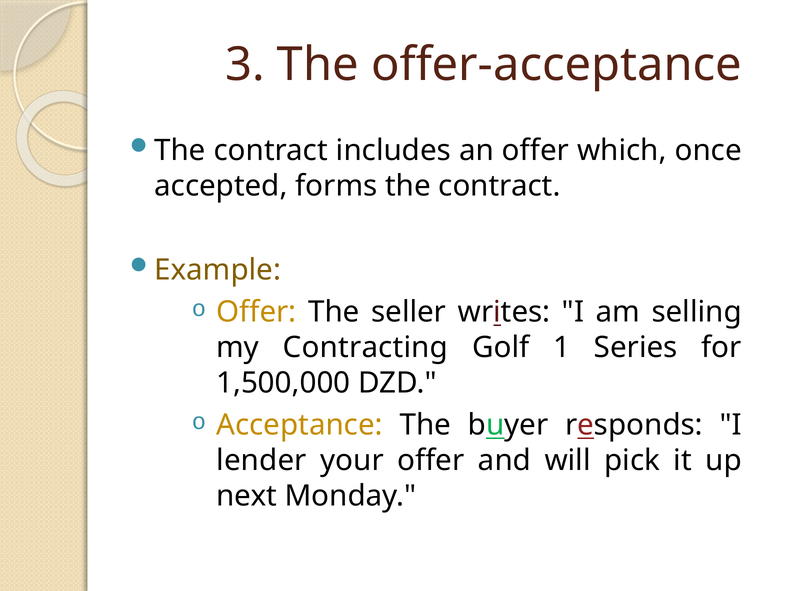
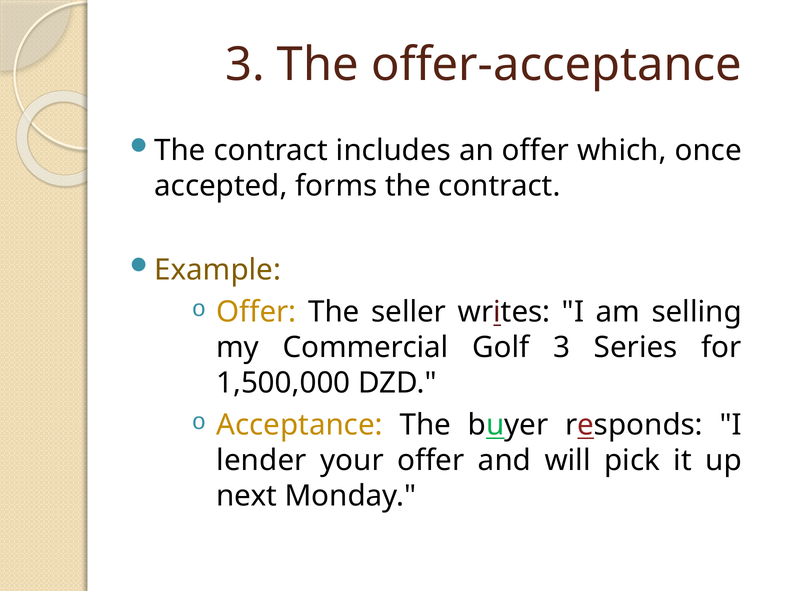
Contracting: Contracting -> Commercial (366, 348)
Golf 1: 1 -> 3 (562, 348)
